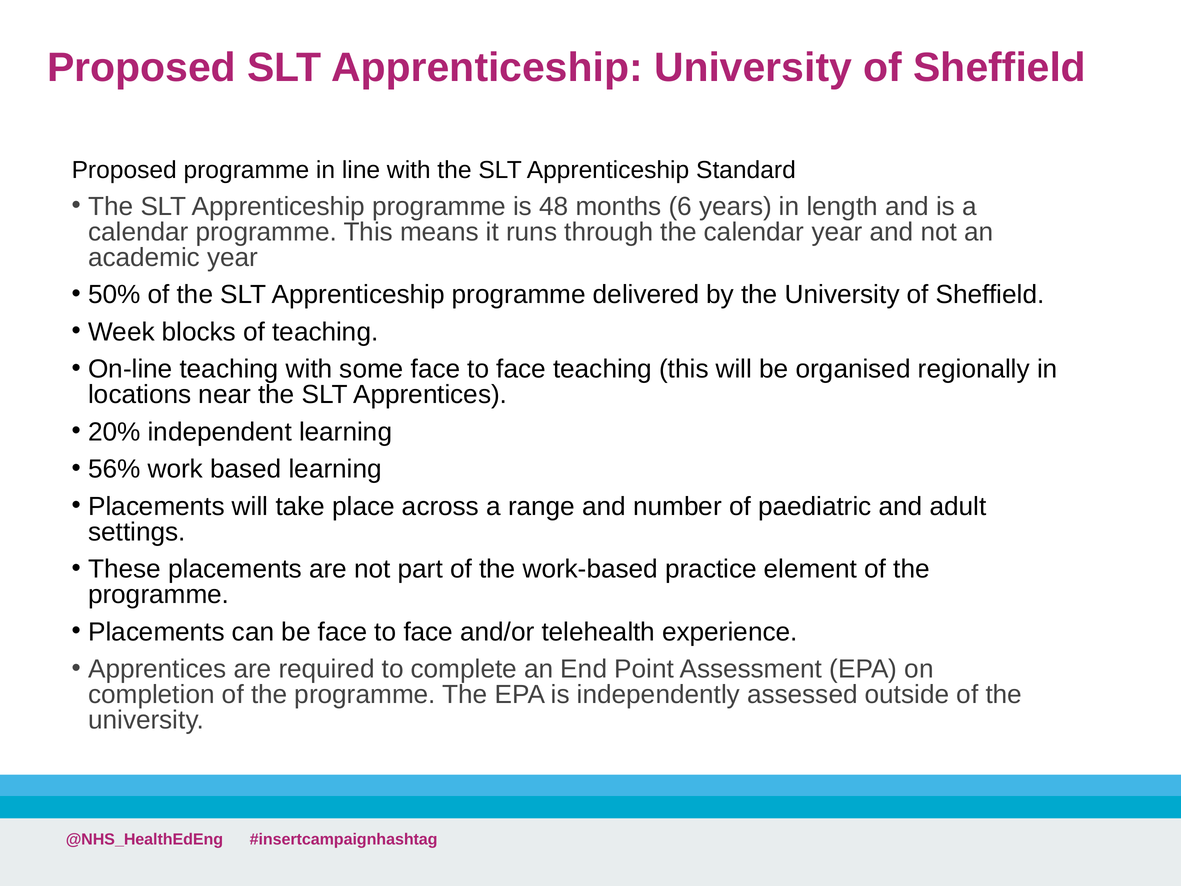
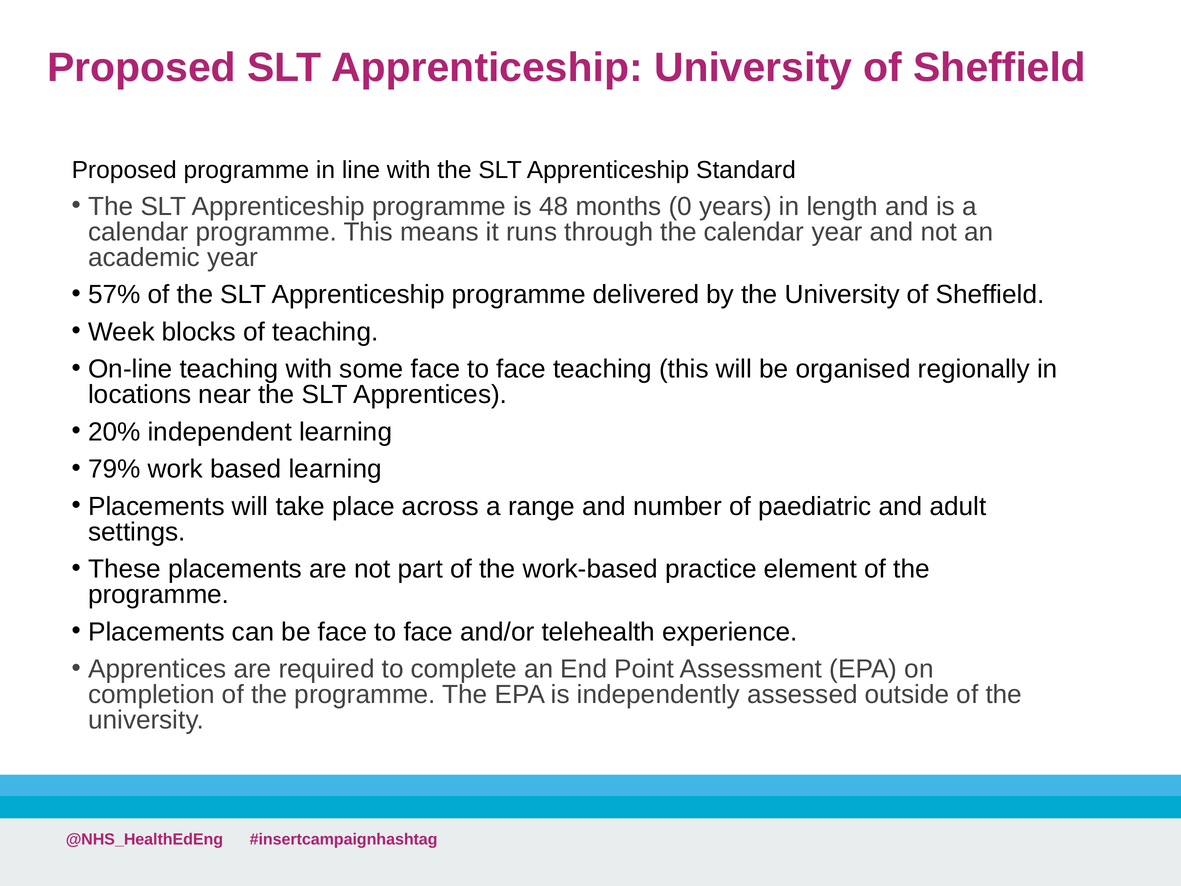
6: 6 -> 0 (680, 206)
50%: 50% -> 57% (114, 295)
56%: 56% -> 79% (114, 469)
